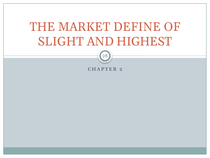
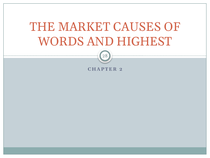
DEFINE: DEFINE -> CAUSES (137, 27)
SLIGHT: SLIGHT -> WORDS (61, 41)
